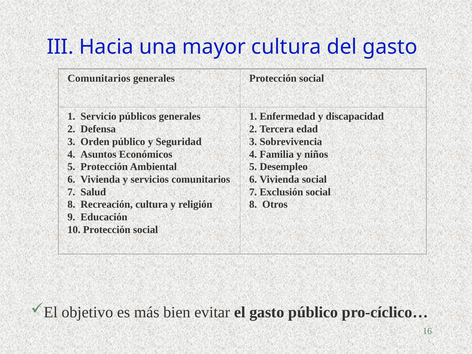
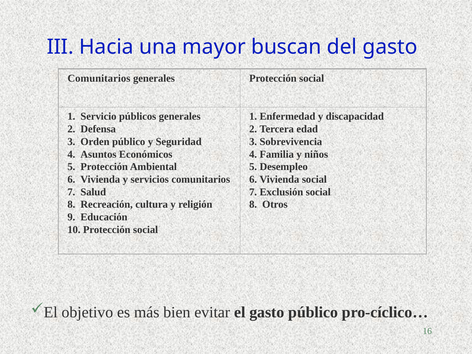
mayor cultura: cultura -> buscan (286, 47)
